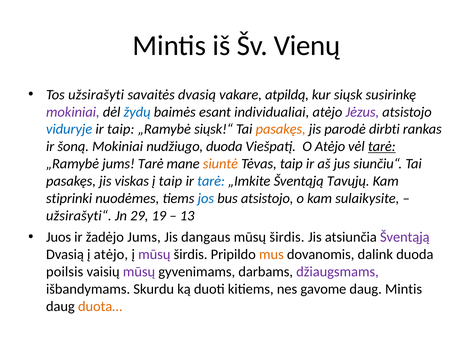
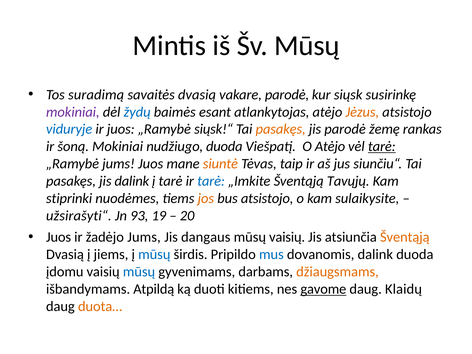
Šv Vienų: Vienų -> Mūsų (307, 46)
užsirašyti: užsirašyti -> suradimą (96, 95)
vakare atpildą: atpildą -> parodė (287, 95)
individualiai: individualiai -> atlankytojas (272, 112)
Jėzus colour: purple -> orange (362, 112)
ir taip: taip -> juos (121, 129)
dirbti: dirbti -> žemę (384, 129)
jums Tarė: Tarė -> Juos (151, 164)
jis viskas: viskas -> dalink (132, 181)
į taip: taip -> tarė (171, 181)
jos colour: blue -> orange (206, 198)
29: 29 -> 93 (139, 216)
13: 13 -> 20 (187, 216)
širdis: širdis -> vaisių (287, 237)
Šventąją colour: purple -> orange (405, 237)
į atėjo: atėjo -> jiems (111, 255)
mūsų colour: purple -> blue (154, 255)
mus colour: orange -> blue (271, 255)
poilsis: poilsis -> įdomu (65, 272)
mūsų colour: purple -> blue (139, 272)
džiaugsmams colour: purple -> orange (337, 272)
Skurdu: Skurdu -> Atpildą (154, 289)
gavome underline: none -> present (323, 289)
daug Mintis: Mintis -> Klaidų (404, 289)
